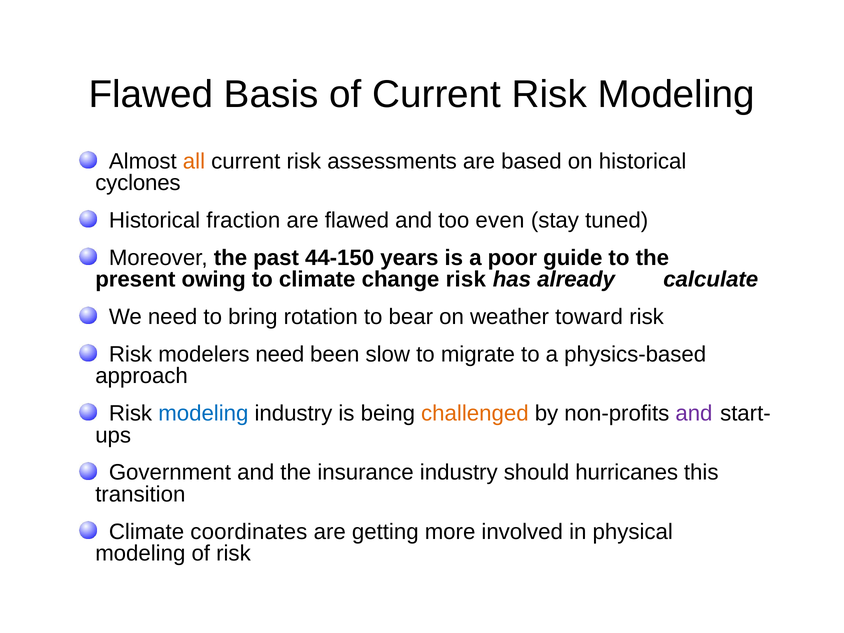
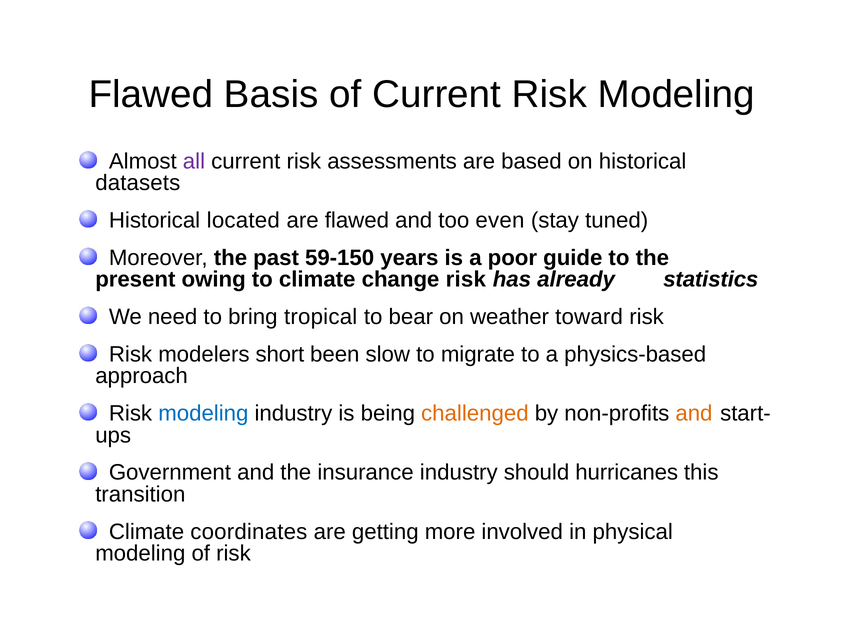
all colour: orange -> purple (194, 161)
cyclones: cyclones -> datasets (138, 183)
fraction: fraction -> located (243, 221)
44-150: 44-150 -> 59-150 (340, 258)
calculate: calculate -> statistics (711, 280)
rotation: rotation -> tropical (321, 317)
modelers need: need -> short (280, 354)
and colour: purple -> orange (694, 414)
